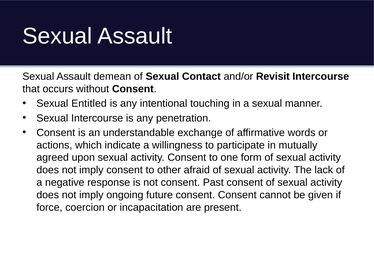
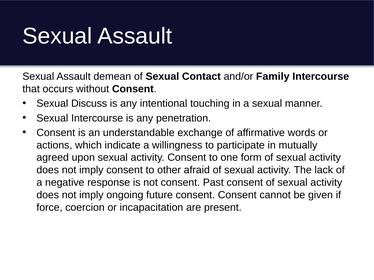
Revisit: Revisit -> Family (273, 77)
Entitled: Entitled -> Discuss (89, 104)
